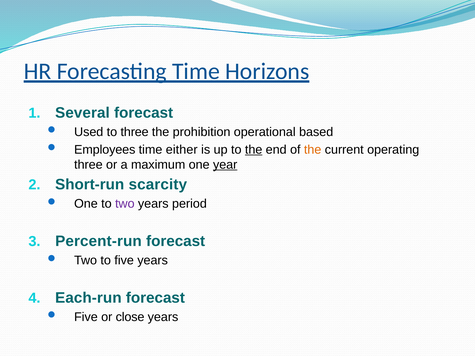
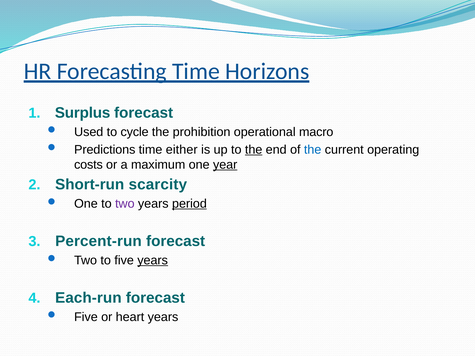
Several: Several -> Surplus (83, 113)
to three: three -> cycle (135, 132)
based: based -> macro (316, 132)
Employees: Employees -> Predictions (105, 150)
the colour: orange -> blue (313, 150)
three: three -> costs (88, 165)
period underline: none -> present (189, 204)
years underline: none -> present (153, 261)
close: close -> heart (130, 317)
